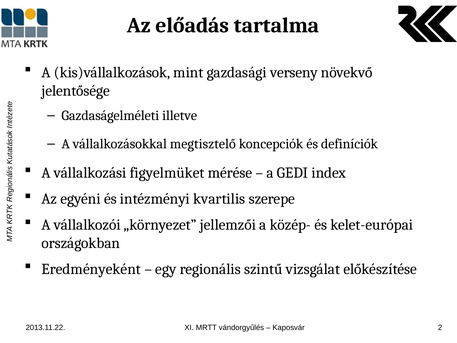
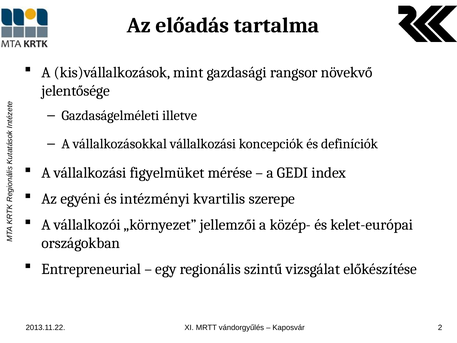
verseny: verseny -> rangsor (294, 72)
vállalkozásokkal megtisztelő: megtisztelő -> vállalkozási (203, 144)
Eredményeként: Eredményeként -> Entrepreneurial (91, 269)
